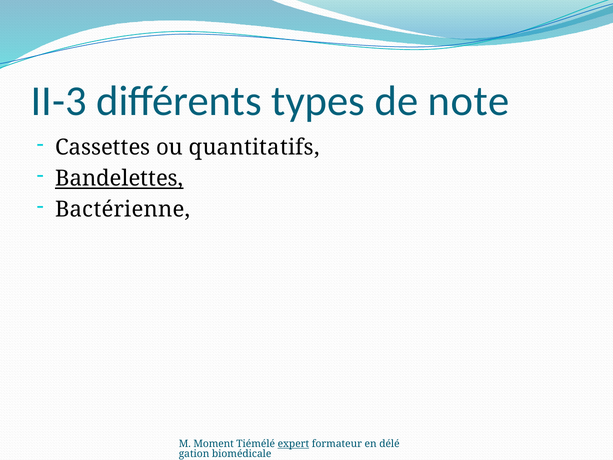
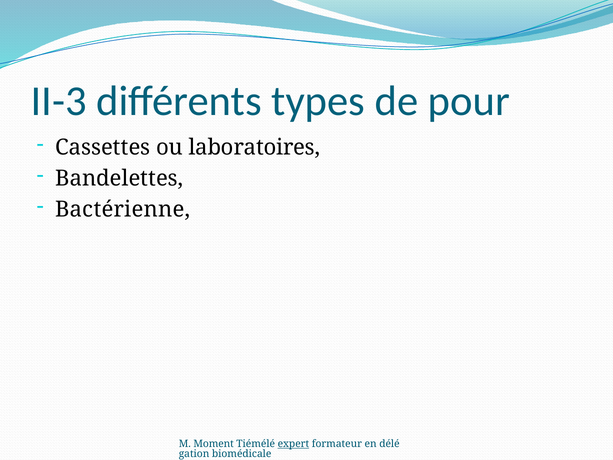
note: note -> pour (469, 101)
quantitatifs: quantitatifs -> laboratoires (254, 148)
Bandelettes underline: present -> none (119, 179)
